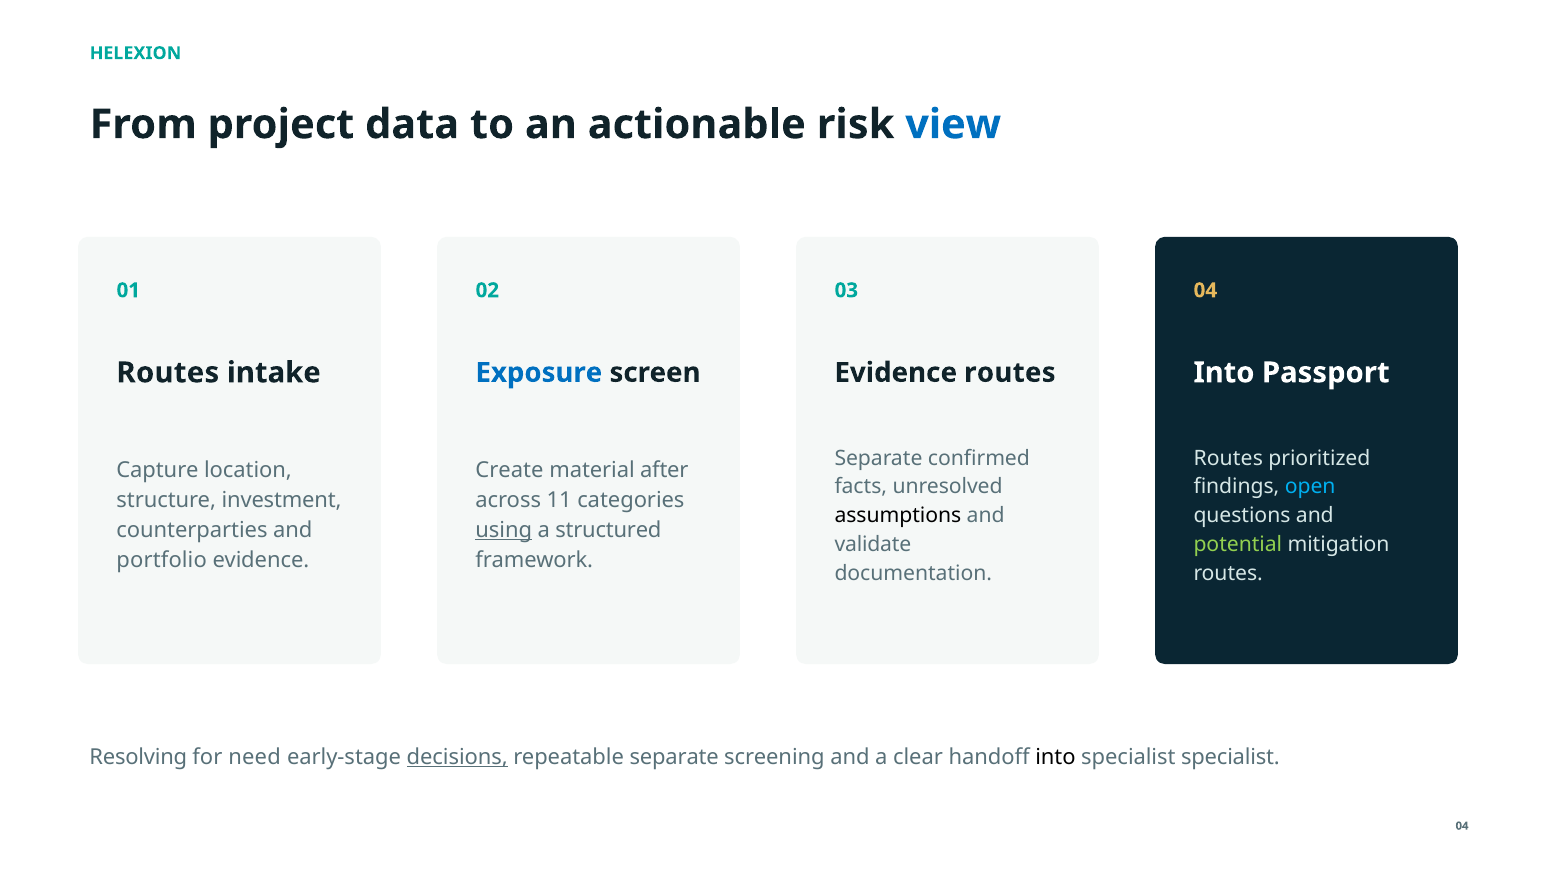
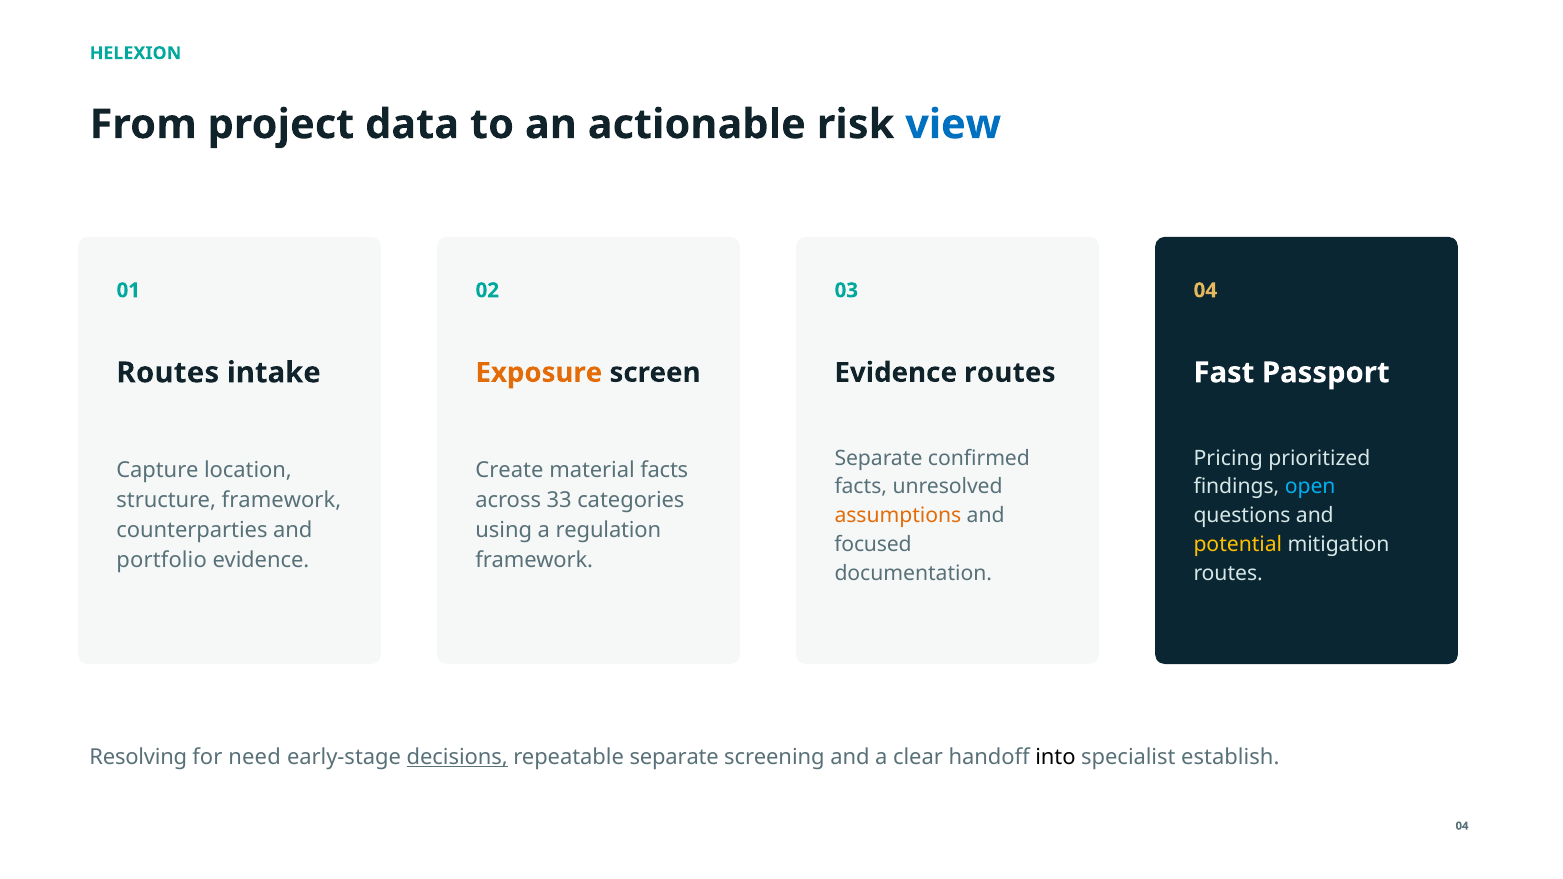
Into: Into -> Fast (1224, 373)
Exposure colour: blue -> orange (539, 373)
Routes: Routes -> Pricing (1228, 458)
material after: after -> facts (664, 470)
structure investment: investment -> framework (281, 500)
11: 11 -> 33 (559, 500)
assumptions colour: black -> orange (898, 516)
using underline: present -> none (504, 530)
structured: structured -> regulation (608, 530)
validate: validate -> focused (873, 544)
potential colour: light green -> yellow (1238, 544)
specialist specialist: specialist -> establish (1230, 757)
